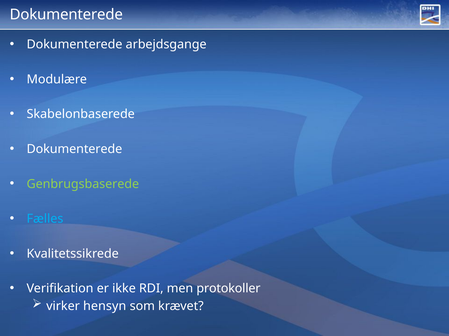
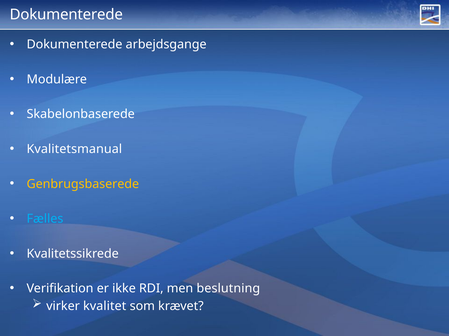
Dokumenterede: Dokumenterede -> Kvalitetsmanual (74, 149)
Genbrugsbaserede colour: light green -> yellow (83, 184)
protokoller: protokoller -> beslutning (228, 289)
hensyn: hensyn -> kvalitet (105, 307)
